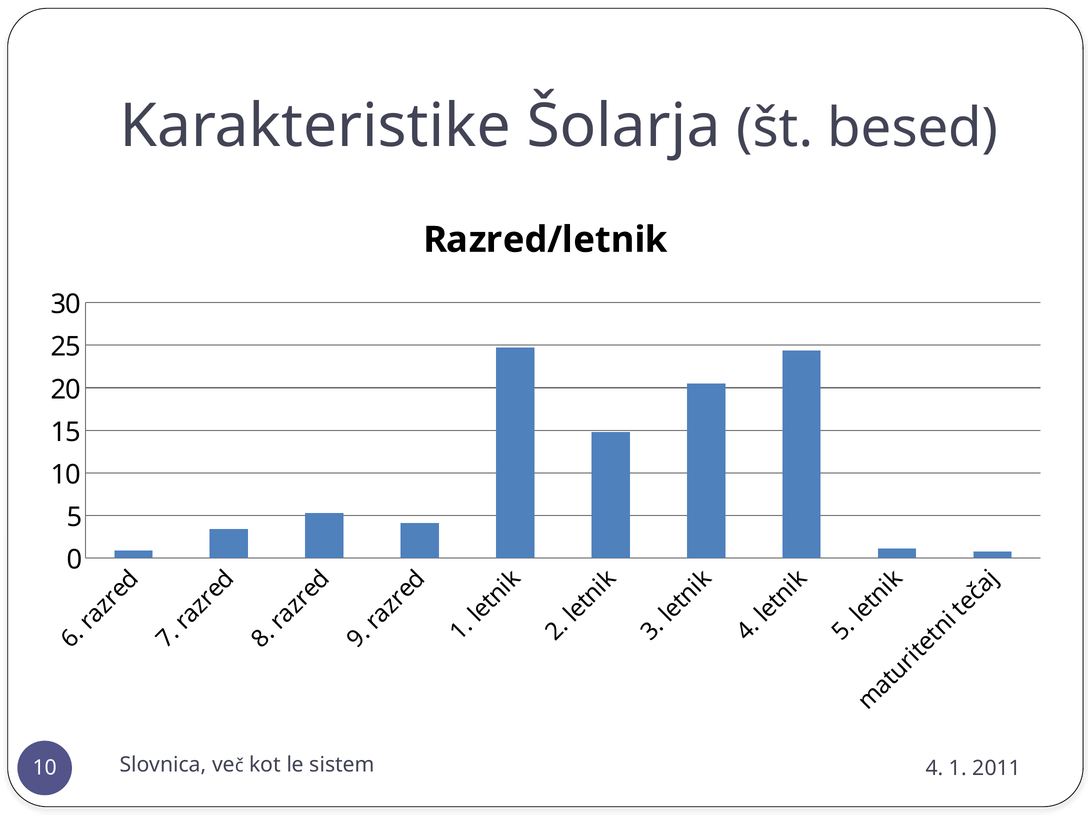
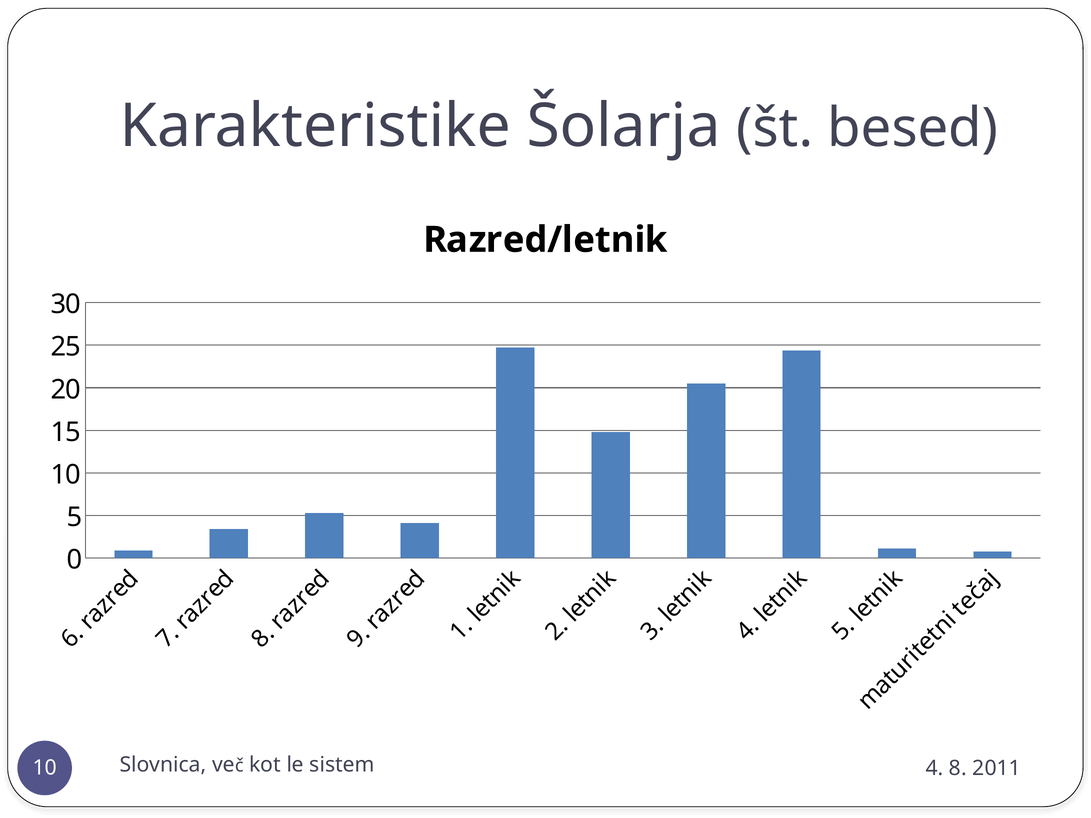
4 1: 1 -> 8 (958, 769)
